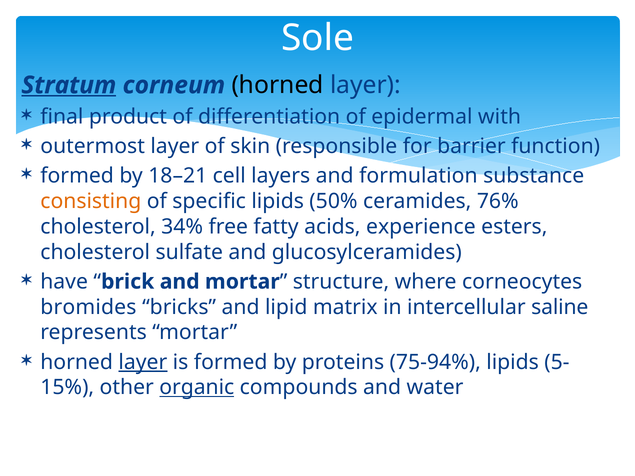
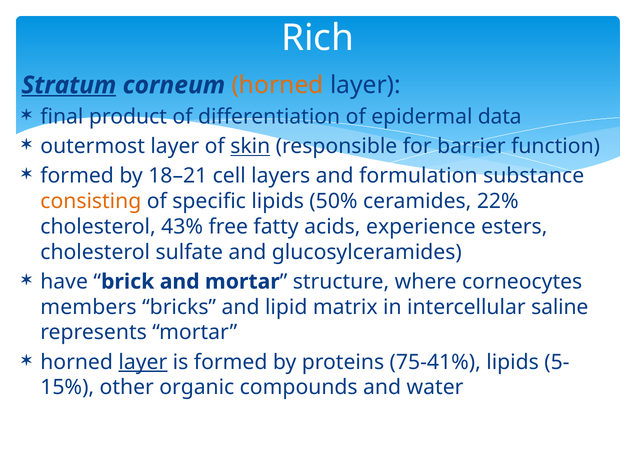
Sole: Sole -> Rich (318, 38)
horned colour: black -> orange (278, 85)
with: with -> data (500, 117)
skin underline: none -> present (250, 146)
76%: 76% -> 22% (498, 201)
34%: 34% -> 43% (182, 227)
bromides: bromides -> members (88, 307)
75-94%: 75-94% -> 75-41% (435, 362)
organic underline: present -> none (197, 388)
